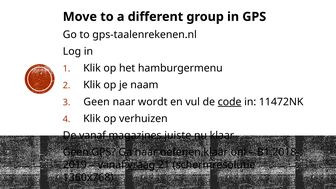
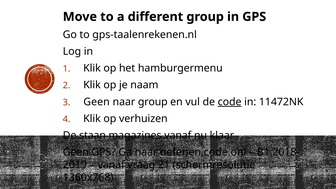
naar wordt: wordt -> group (153, 102)
De vanaf: vanaf -> staan (92, 135)
magazines juiste: juiste -> vanaf (178, 135)
oefenen.klaar.onl: oefenen.klaar.onl -> oefenen.code.onl (203, 152)
vraag underline: present -> none (141, 165)
